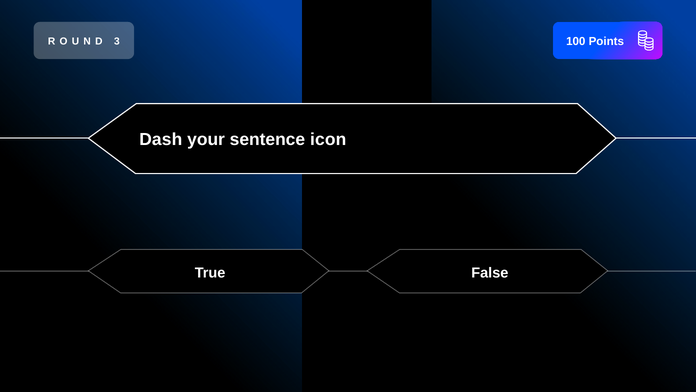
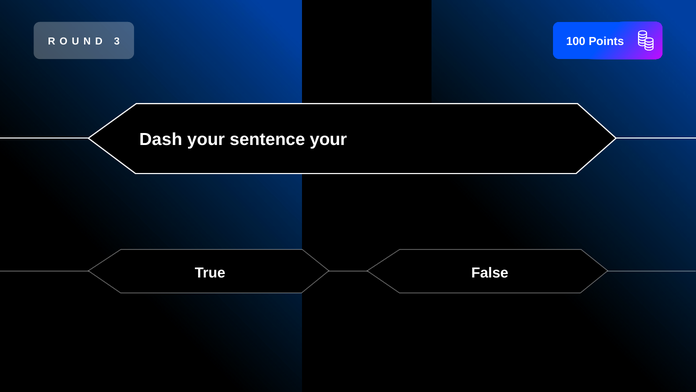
sentence icon: icon -> your (328, 139)
